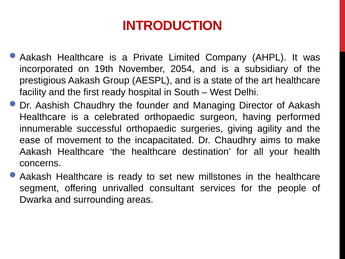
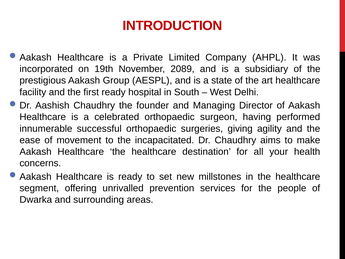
2054: 2054 -> 2089 (183, 69)
consultant: consultant -> prevention (172, 188)
